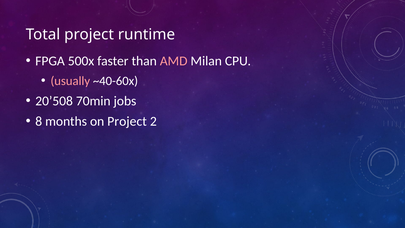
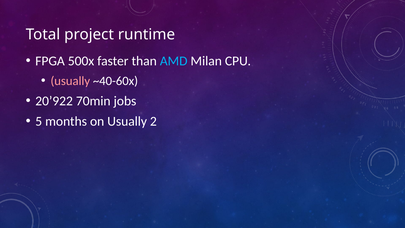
AMD colour: pink -> light blue (174, 61)
20’508: 20’508 -> 20’922 (54, 101)
8: 8 -> 5 (39, 121)
on Project: Project -> Usually (127, 121)
